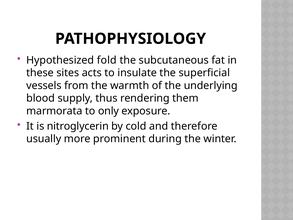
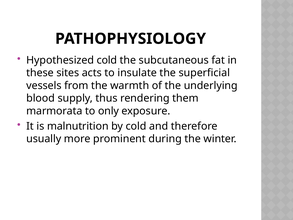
Hypothesized fold: fold -> cold (107, 60)
nitroglycerin: nitroglycerin -> malnutrition (78, 126)
